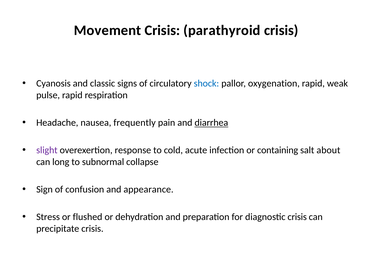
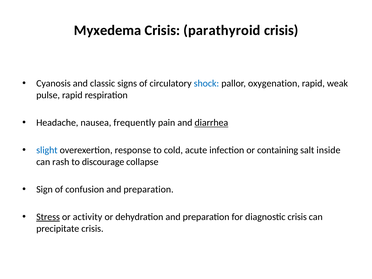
Movement: Movement -> Myxedema (108, 30)
slight colour: purple -> blue (47, 150)
about: about -> inside (328, 150)
long: long -> rash (61, 162)
subnormal: subnormal -> discourage (103, 162)
confusion and appearance: appearance -> preparation (149, 189)
Stress underline: none -> present (48, 217)
flushed: flushed -> activity (88, 217)
